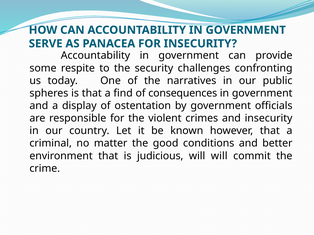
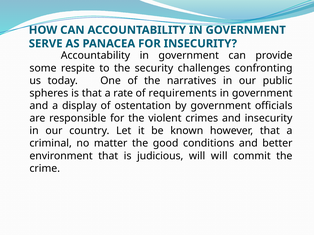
find: find -> rate (123, 93)
consequences: consequences -> requirements (183, 93)
